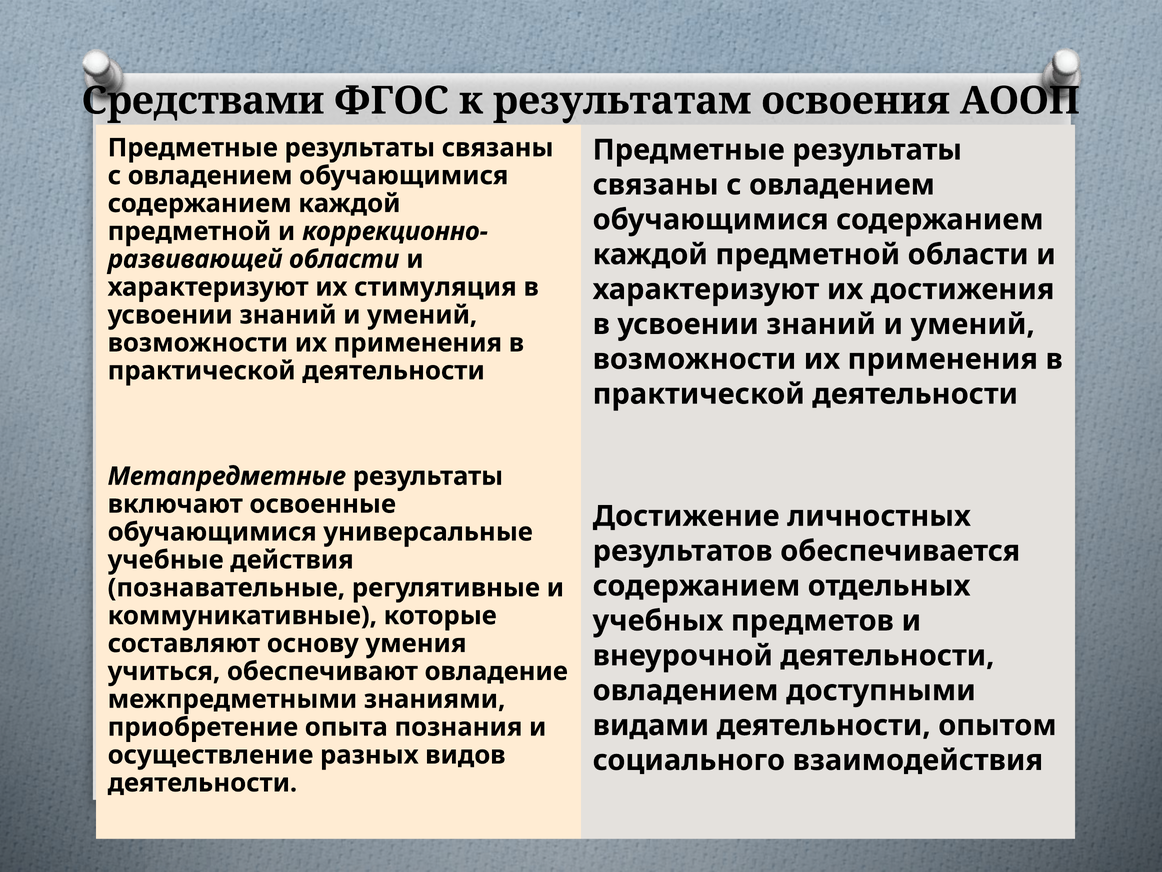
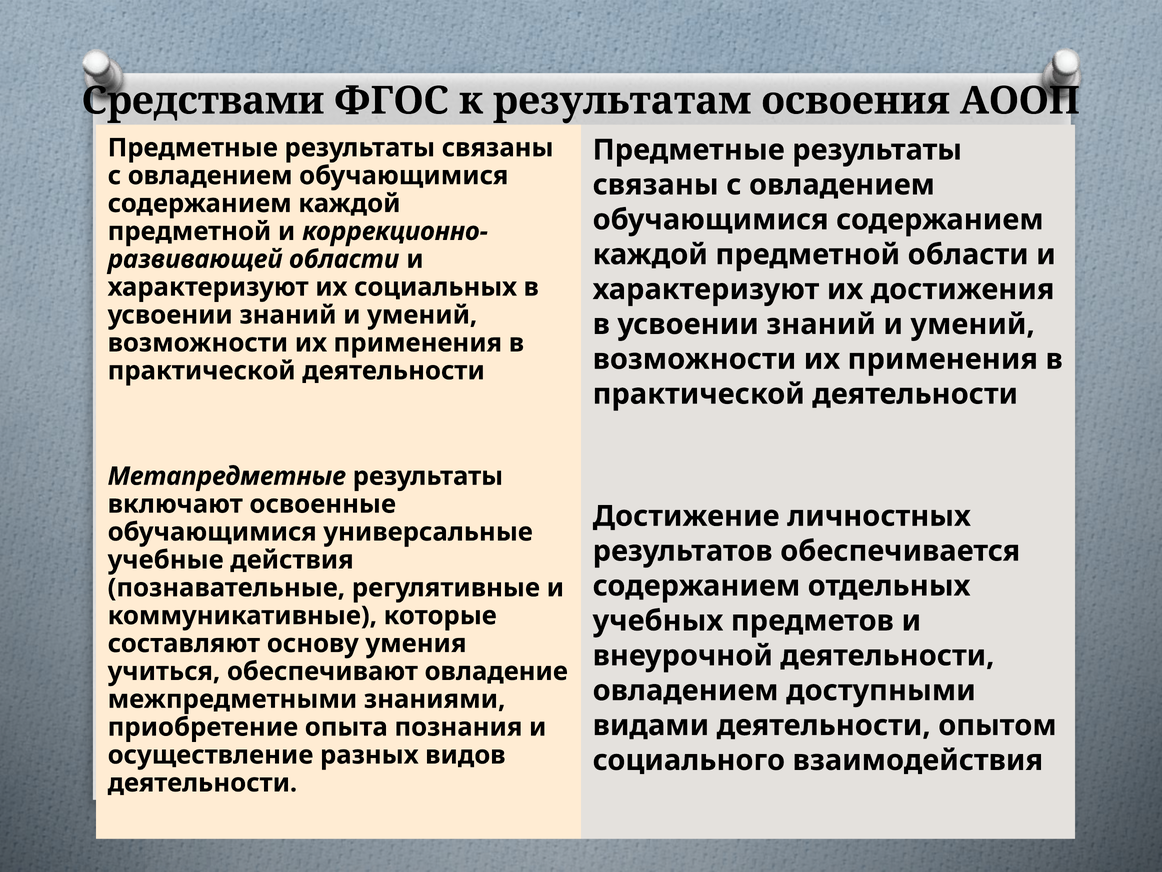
стимуляция: стимуляция -> социальных (436, 287)
